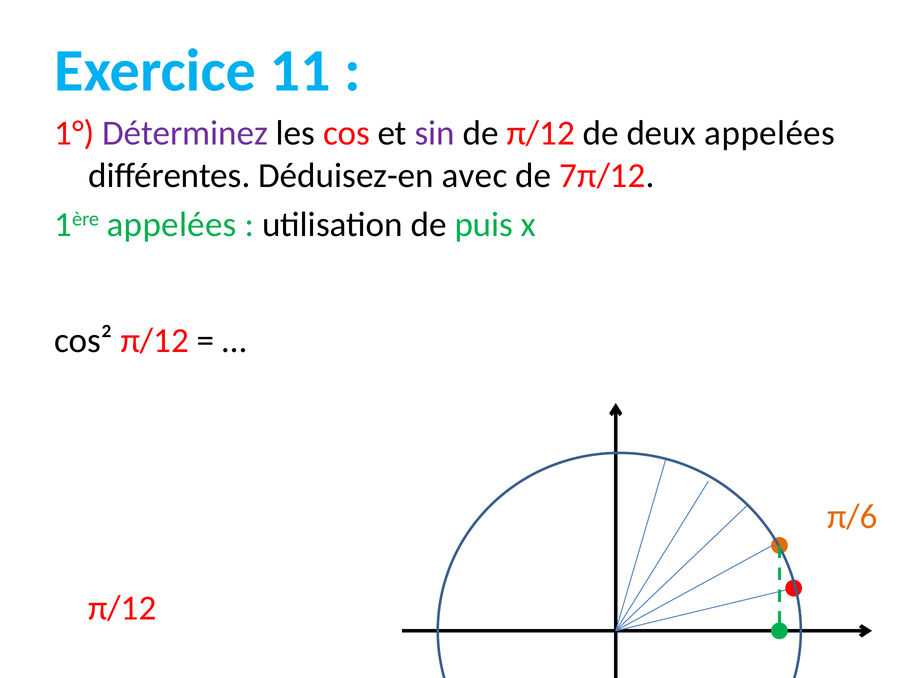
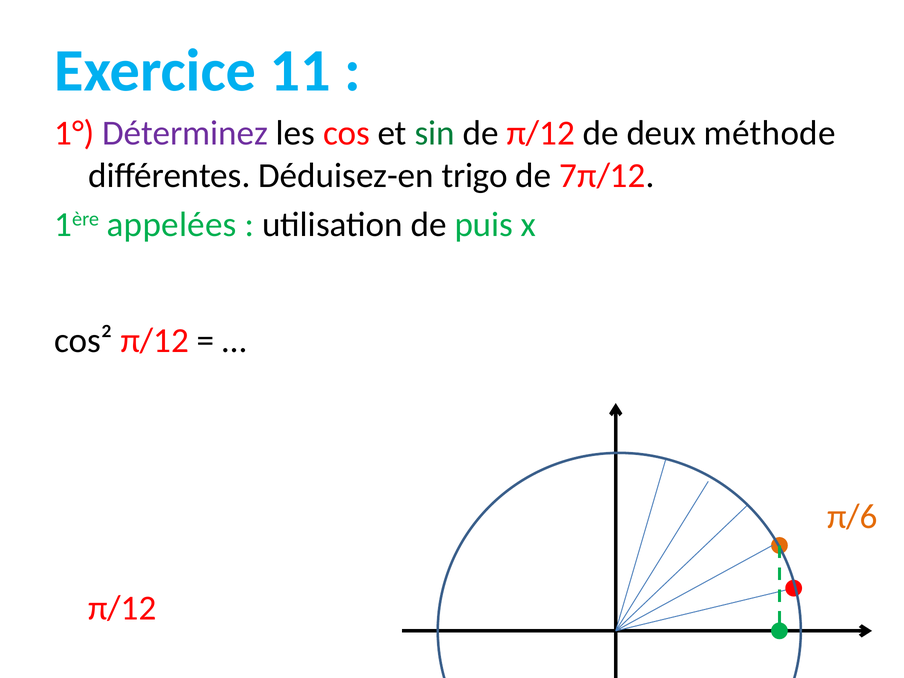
sin colour: purple -> green (435, 133)
deux appelées: appelées -> méthode (770, 133)
avec: avec -> trigo (475, 175)
